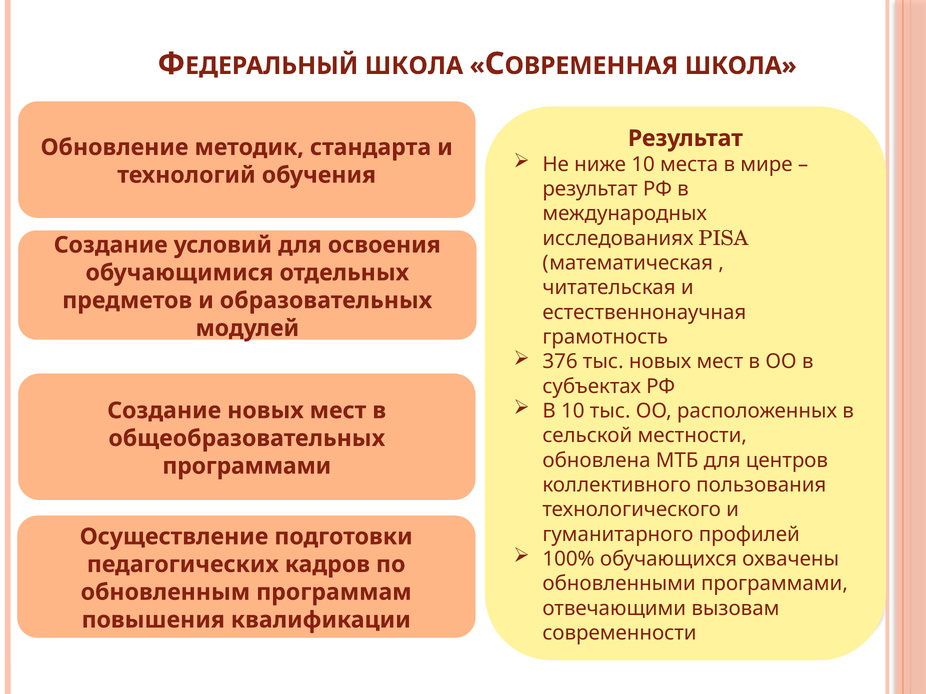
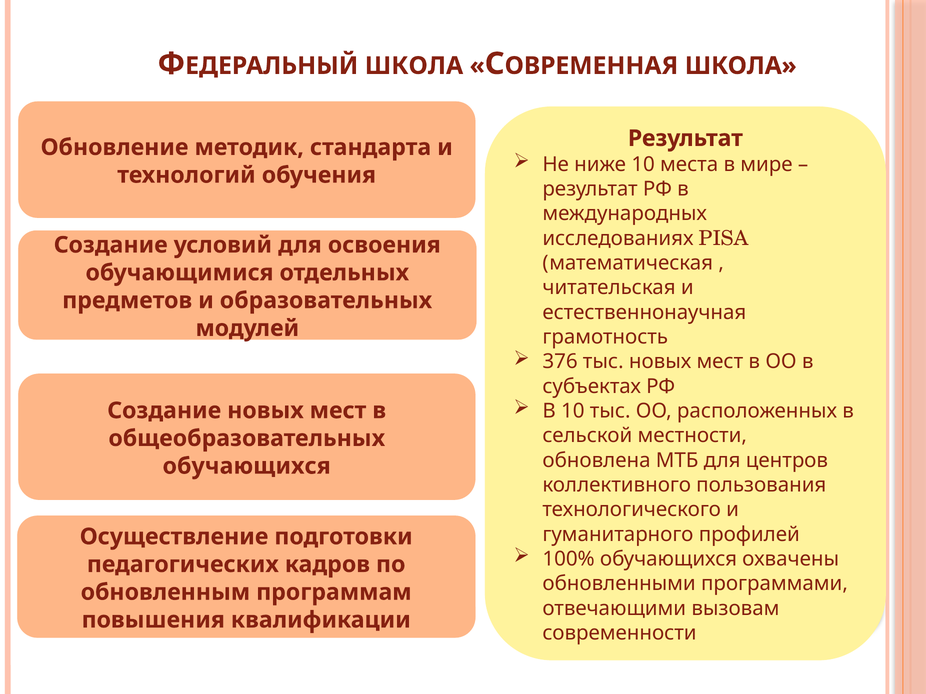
программами: программами -> обучающихся (247, 466)
